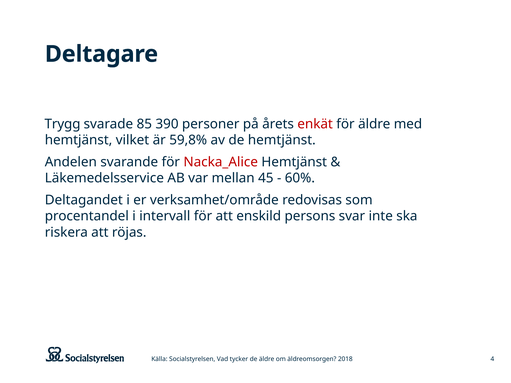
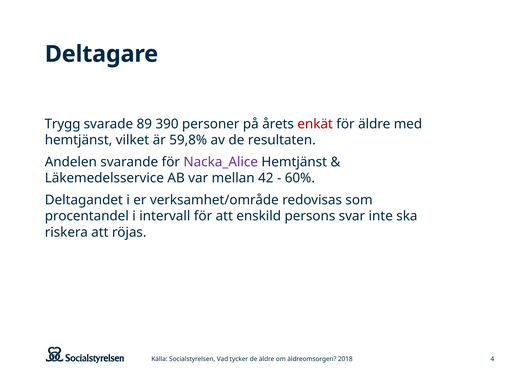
85: 85 -> 89 (144, 124)
de hemtjänst: hemtjänst -> resultaten (282, 140)
Nacka_Alice colour: red -> purple (221, 162)
45: 45 -> 42 (266, 178)
